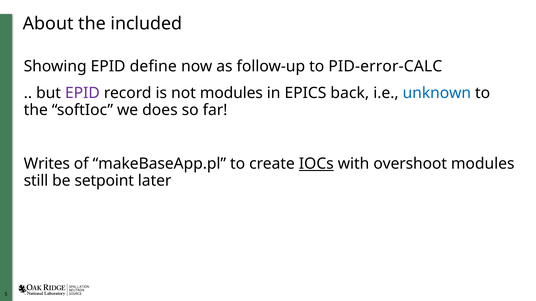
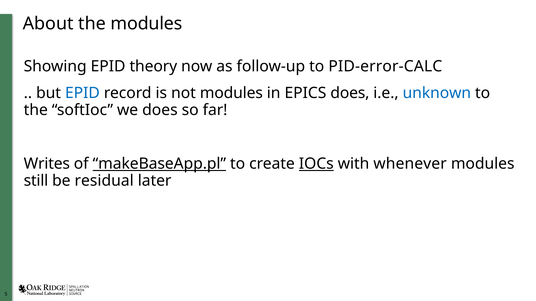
the included: included -> modules (146, 24)
define: define -> theory (153, 66)
EPID colour: purple -> blue (82, 93)
EPICS back: back -> does (350, 93)
makeBaseApp.pl underline: none -> present (159, 164)
overshoot: overshoot -> whenever (410, 164)
setpoint: setpoint -> residual (104, 181)
